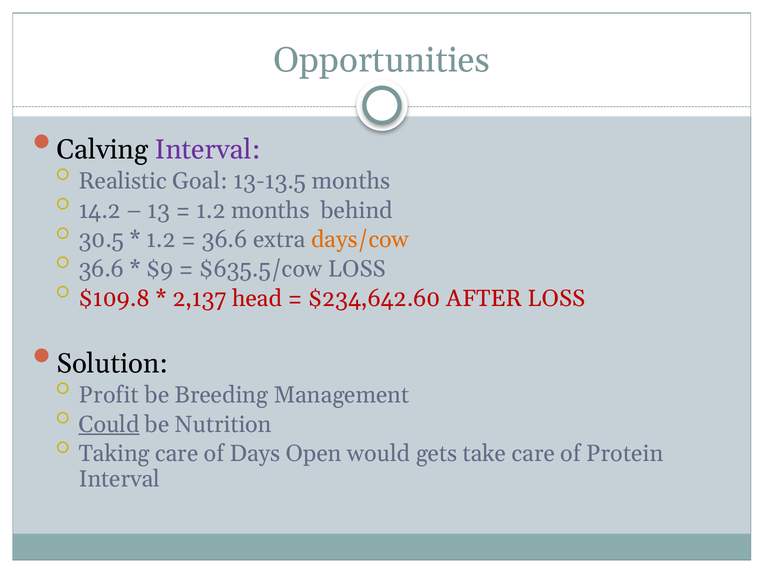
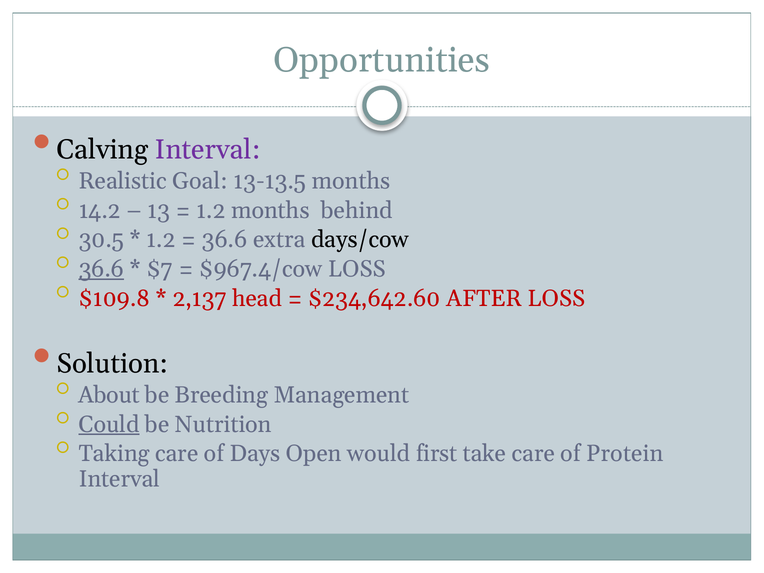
days/cow colour: orange -> black (360, 240)
36.6 underline: none -> present (101, 269)
$9: $9 -> $7 (160, 269)
$635.5/cow: $635.5/cow -> $967.4/cow (261, 269)
Profit: Profit -> About (109, 395)
gets: gets -> first (437, 454)
